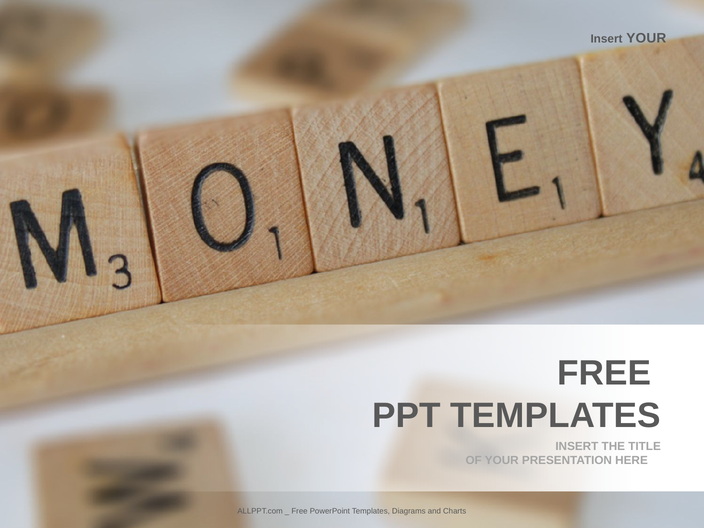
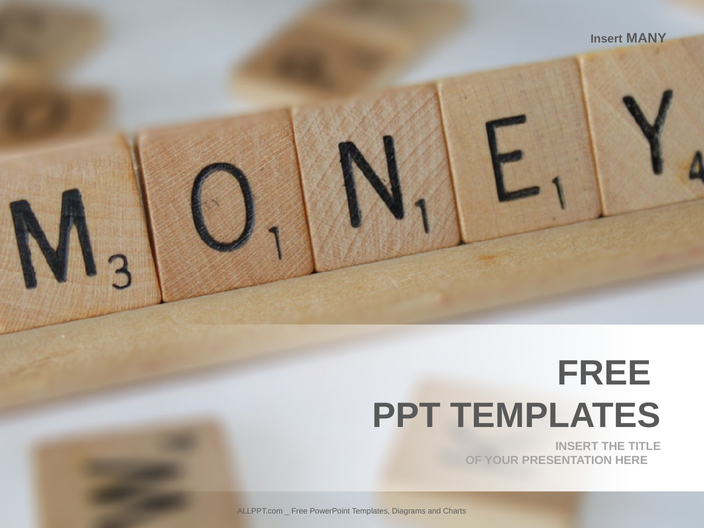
Insert YOUR: YOUR -> MANY (646, 38)
